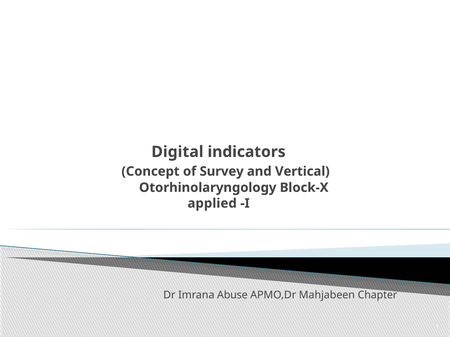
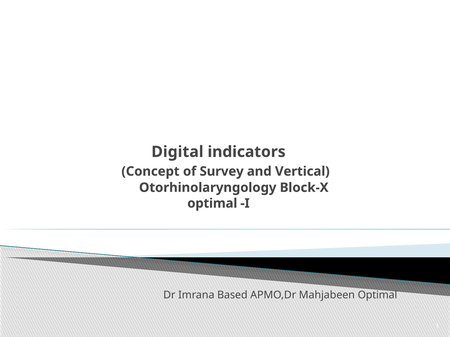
applied: applied -> optimal (212, 204)
Abuse: Abuse -> Based (232, 295)
Mahjabeen Chapter: Chapter -> Optimal (377, 295)
